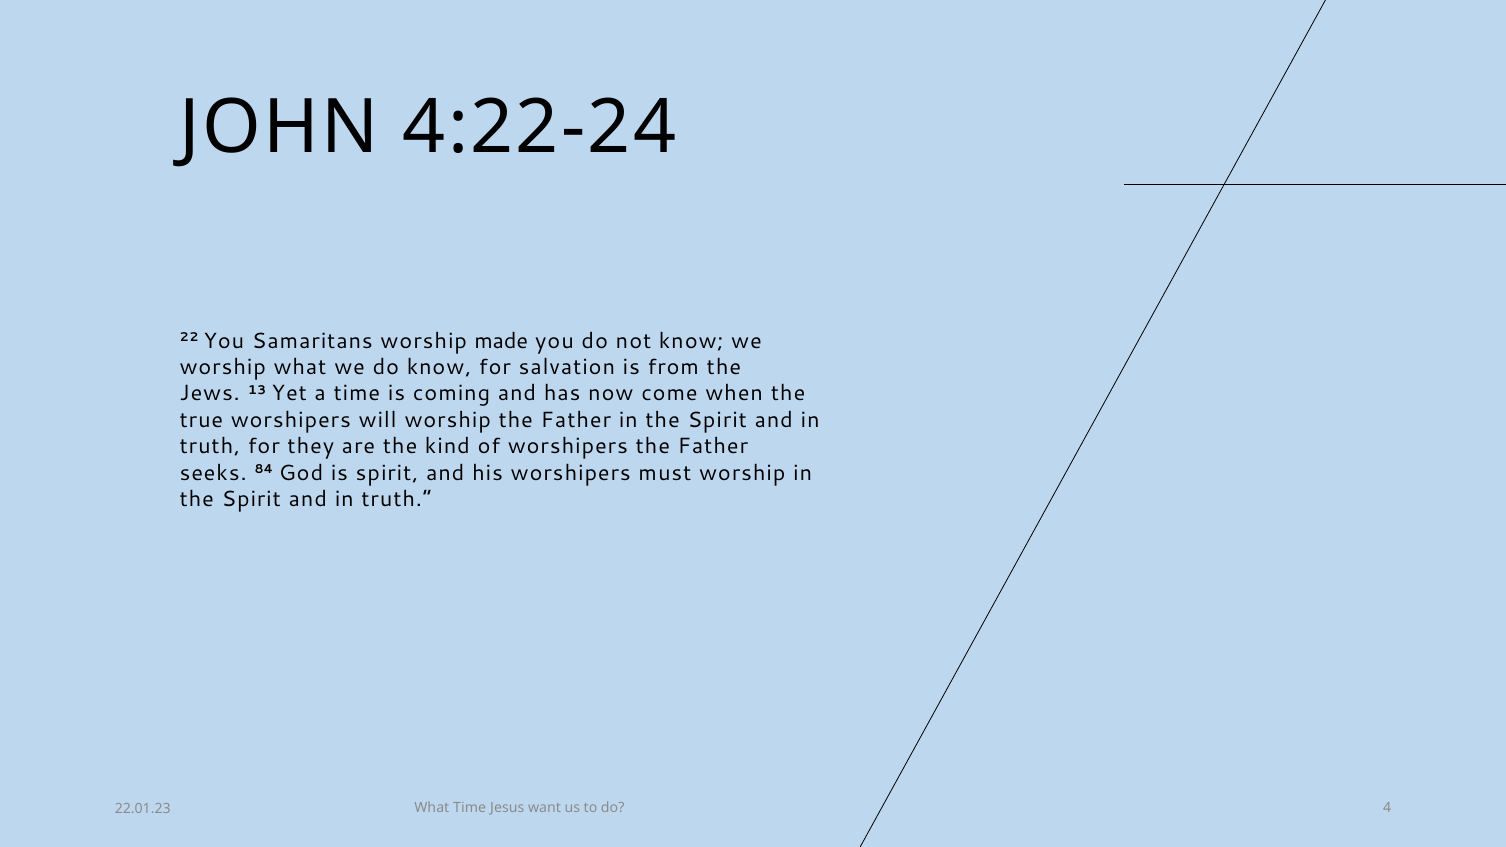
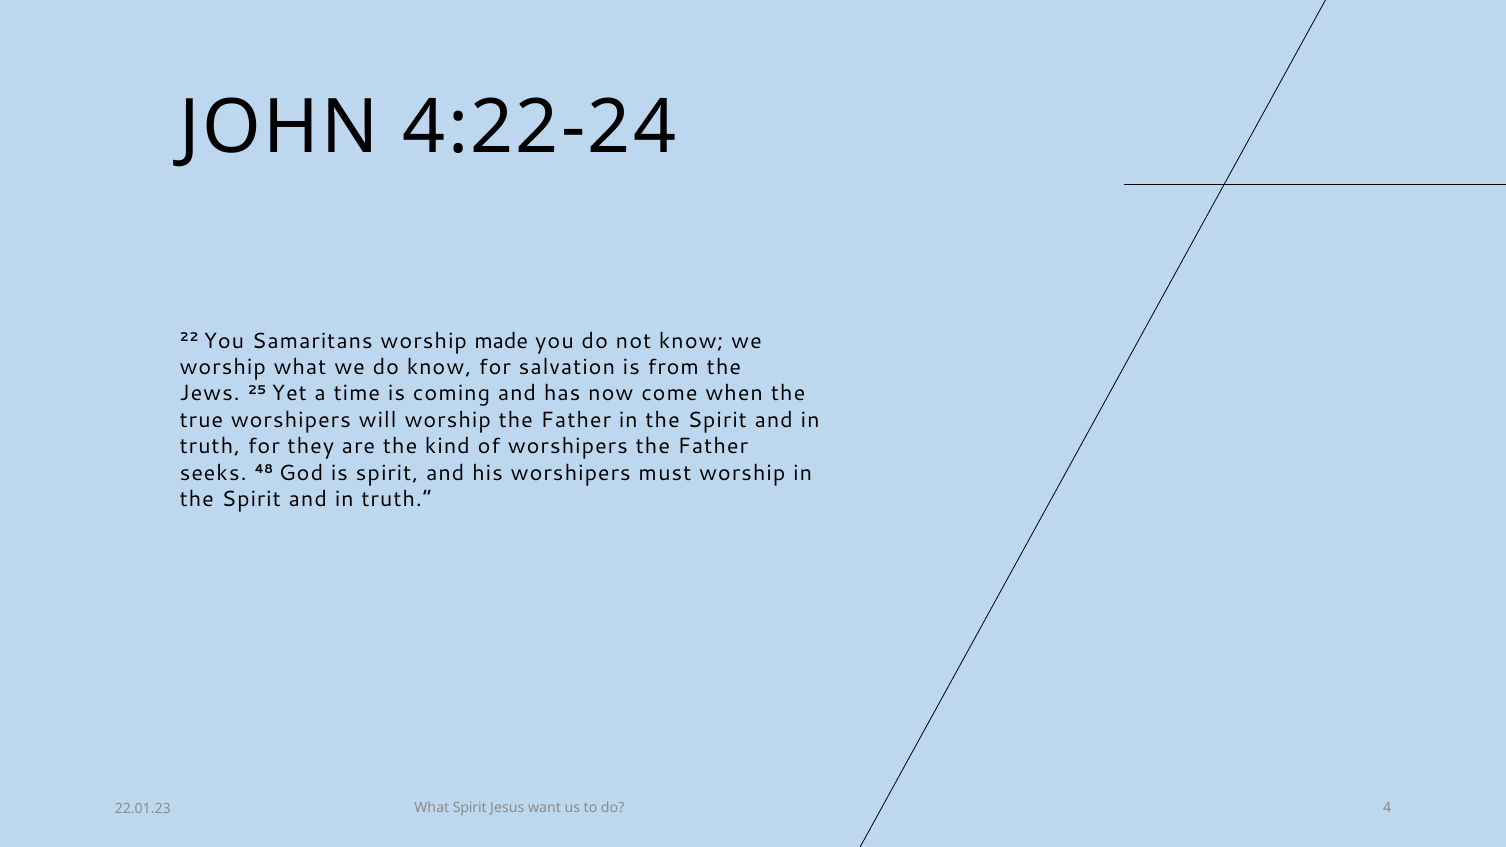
13: 13 -> 25 (257, 390)
84: 84 -> 48 (264, 469)
What Time: Time -> Spirit (470, 808)
